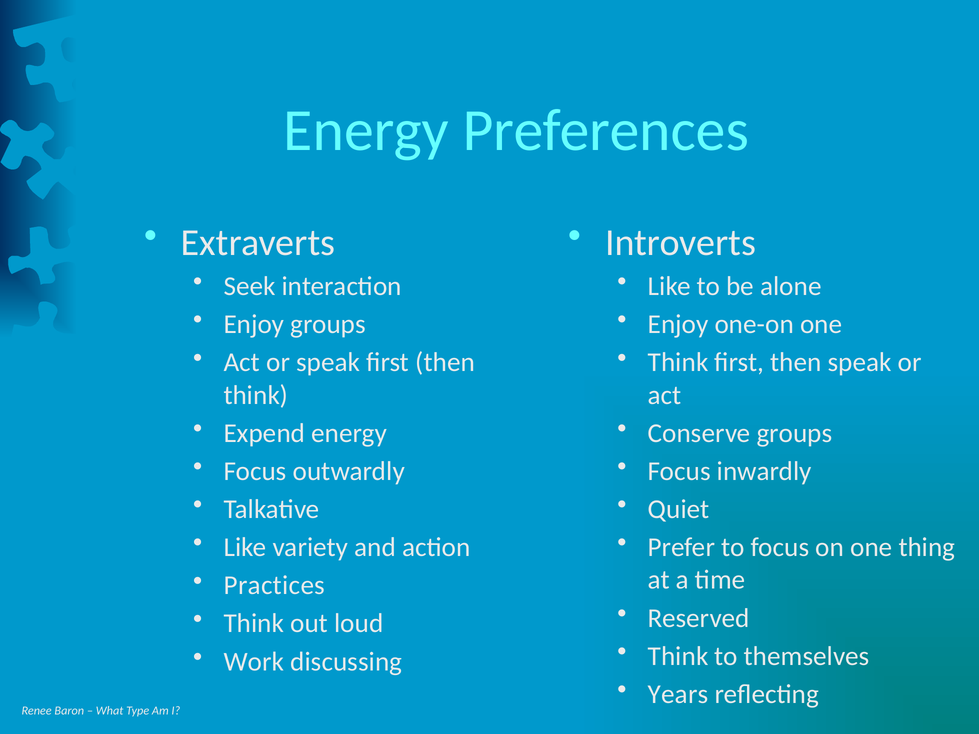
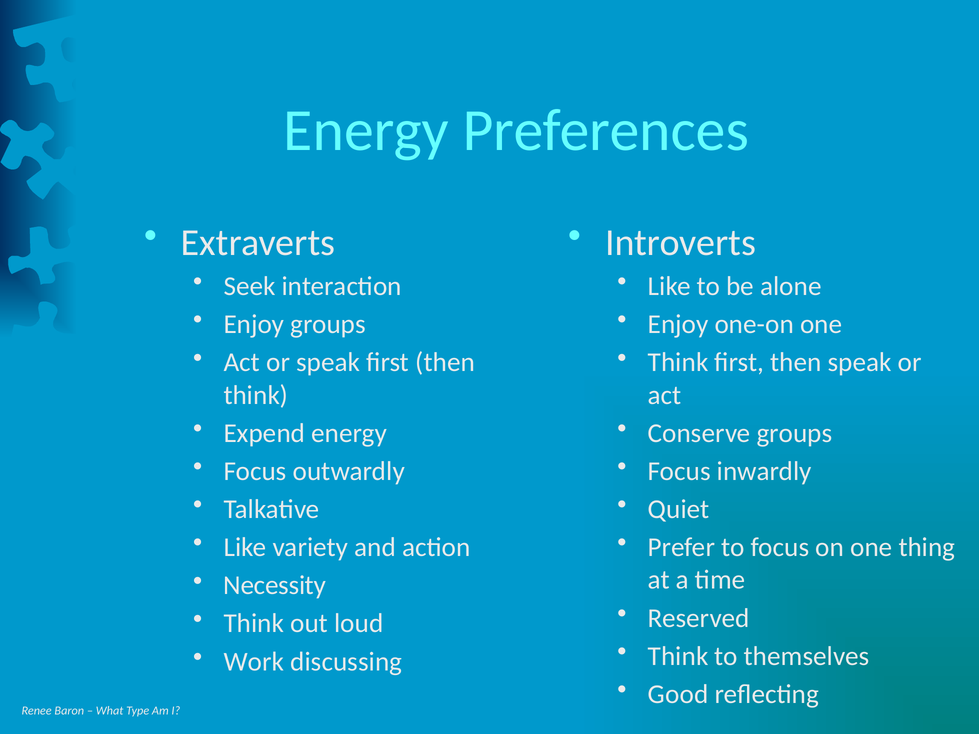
Practices: Practices -> Necessity (275, 586)
Years: Years -> Good (678, 694)
